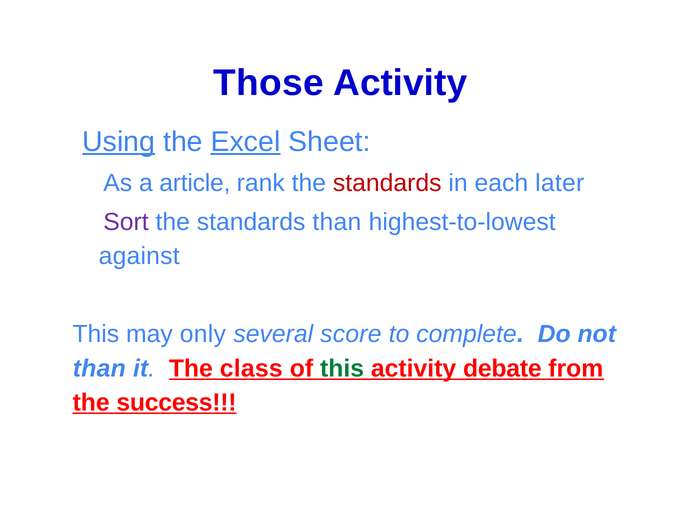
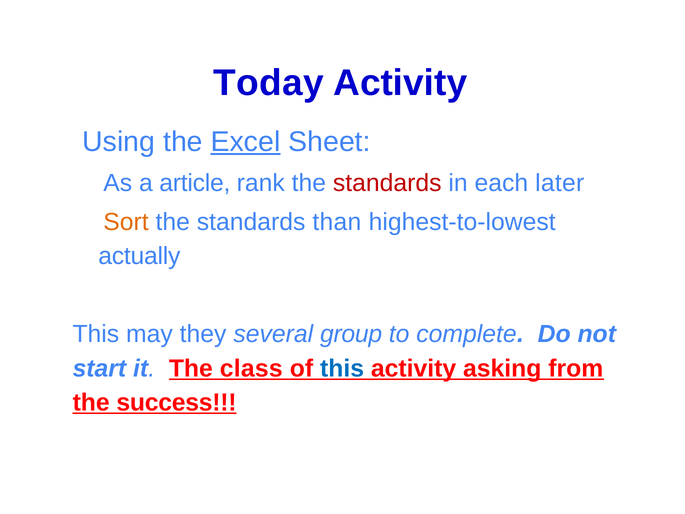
Those: Those -> Today (269, 83)
Using underline: present -> none (119, 142)
Sort colour: purple -> orange (126, 222)
against: against -> actually (139, 256)
only: only -> they (203, 334)
score: score -> group (351, 334)
than: than -> start (99, 368)
this colour: green -> blue (342, 368)
debate: debate -> asking (502, 368)
